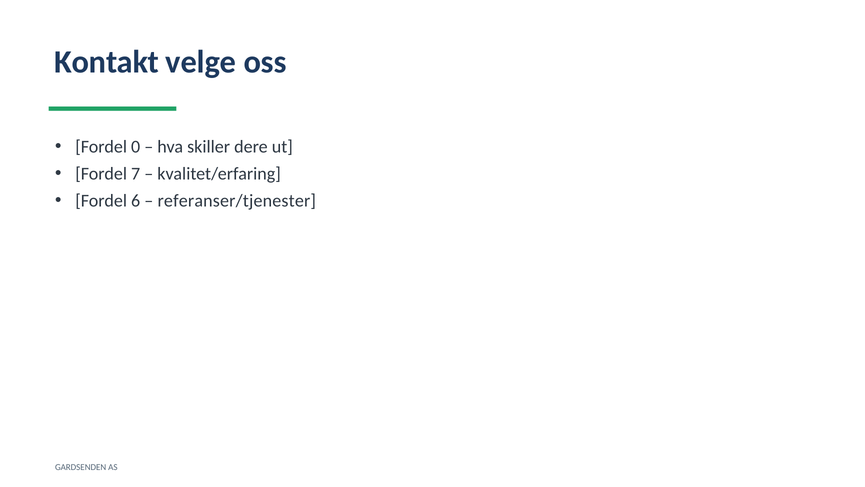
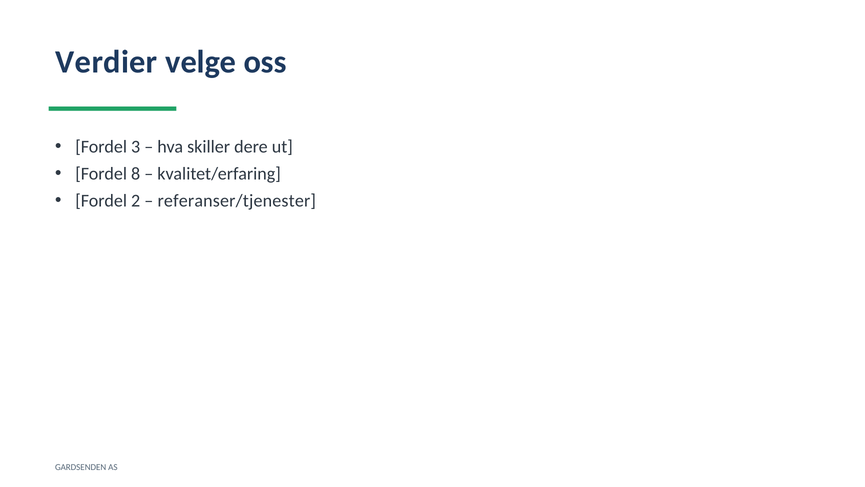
Kontakt: Kontakt -> Verdier (106, 62)
0: 0 -> 3 (136, 147)
7: 7 -> 8 (136, 174)
6: 6 -> 2 (136, 201)
